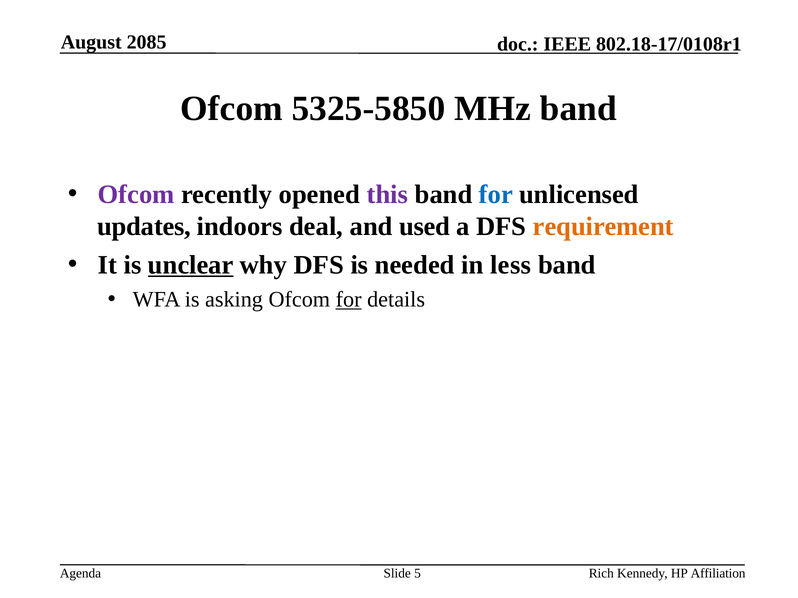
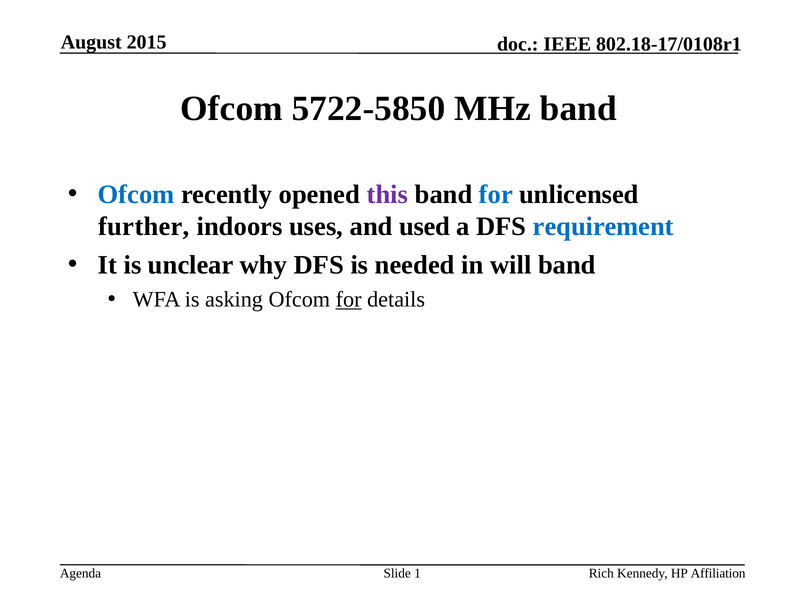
2085: 2085 -> 2015 (147, 42)
5325-5850: 5325-5850 -> 5722-5850 (369, 109)
Ofcom colour: purple -> blue (136, 195)
updates: updates -> further (144, 227)
deal: deal -> uses (316, 227)
requirement colour: orange -> blue (603, 227)
unclear underline: present -> none (191, 265)
less: less -> will (511, 265)
5: 5 -> 1 (418, 574)
